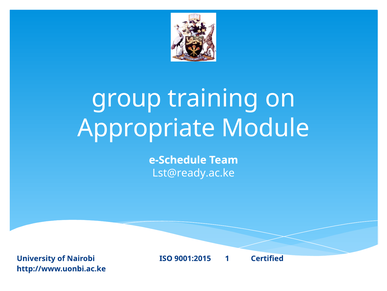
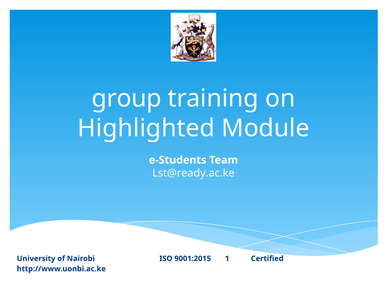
Appropriate: Appropriate -> Highlighted (146, 128)
e-Schedule: e-Schedule -> e-Students (178, 160)
